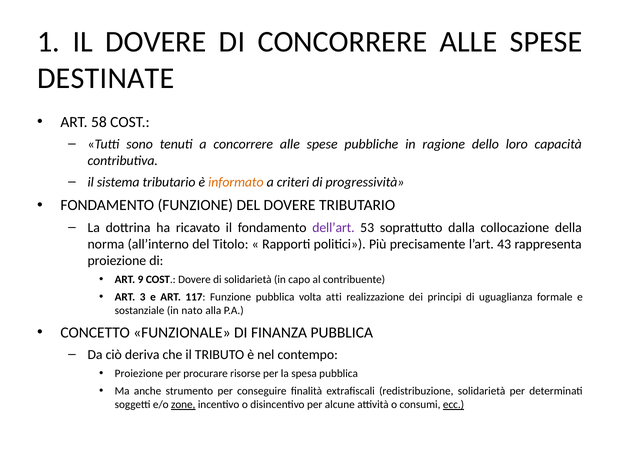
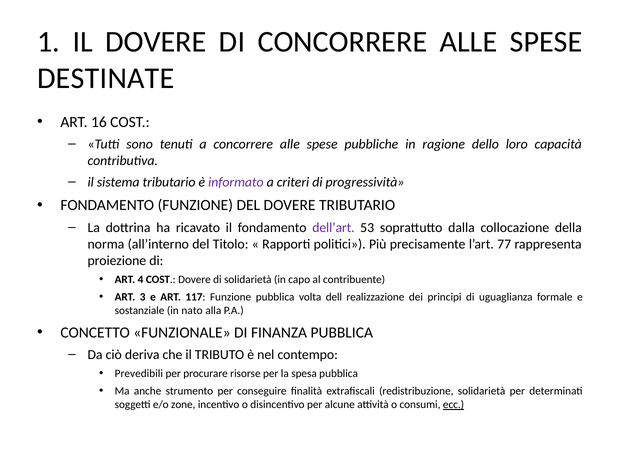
58: 58 -> 16 (99, 122)
informato colour: orange -> purple (236, 182)
43: 43 -> 77 (504, 244)
9: 9 -> 4 (140, 280)
atti: atti -> dell (334, 297)
Proiezione: Proiezione -> Prevedibili (139, 374)
zone underline: present -> none (183, 405)
